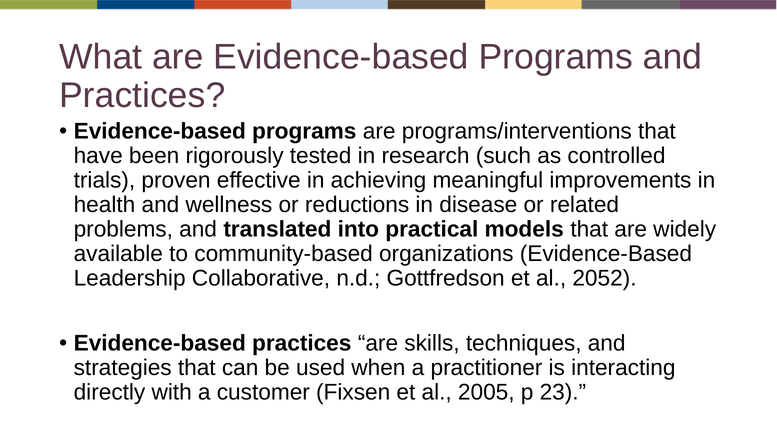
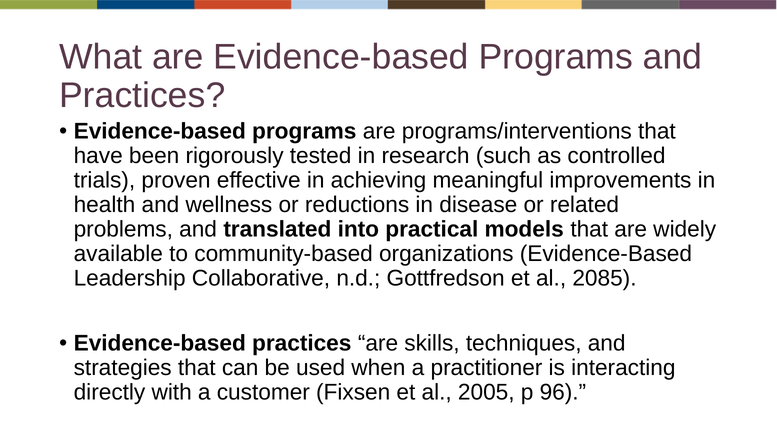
2052: 2052 -> 2085 (604, 278)
23: 23 -> 96 (563, 393)
